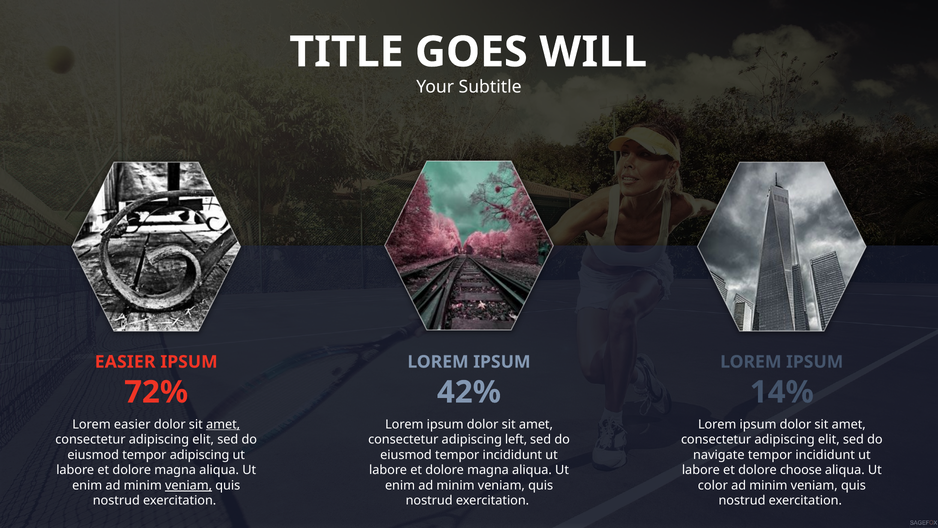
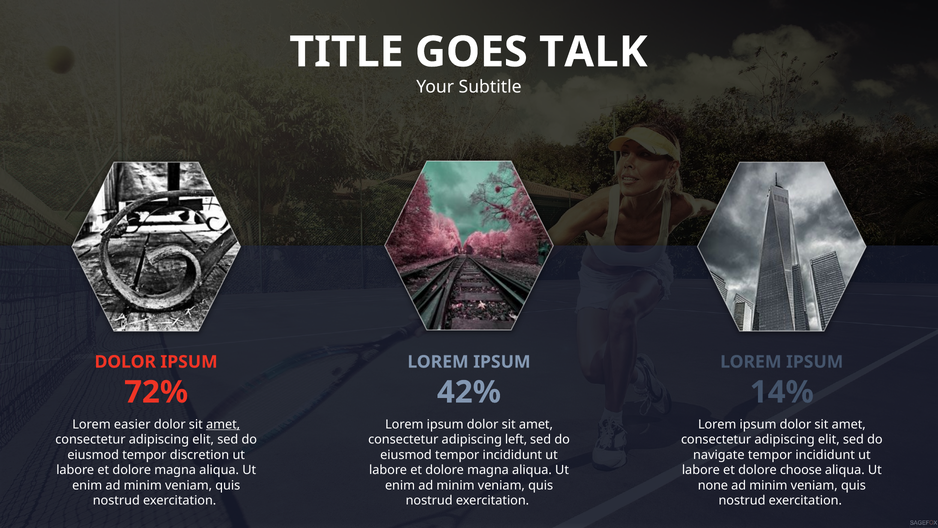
WILL: WILL -> TALK (593, 52)
EASIER: EASIER -> DOLOR (125, 362)
tempor adipiscing: adipiscing -> discretion (199, 455)
veniam underline: present -> none (189, 485)
color: color -> none (713, 485)
